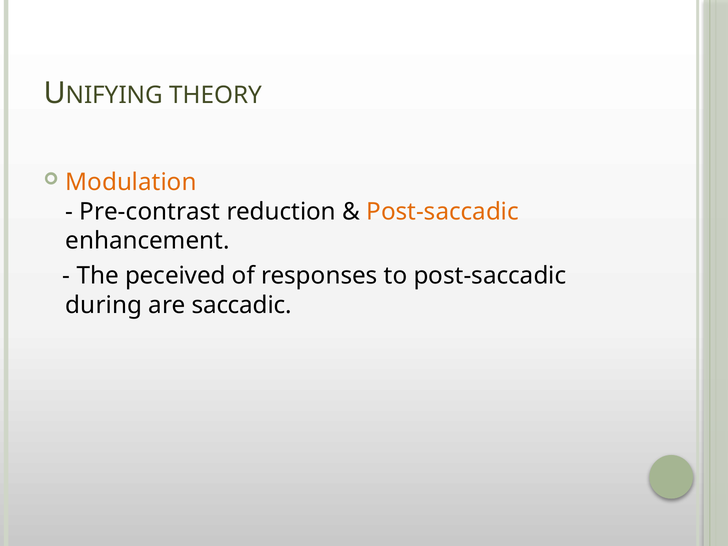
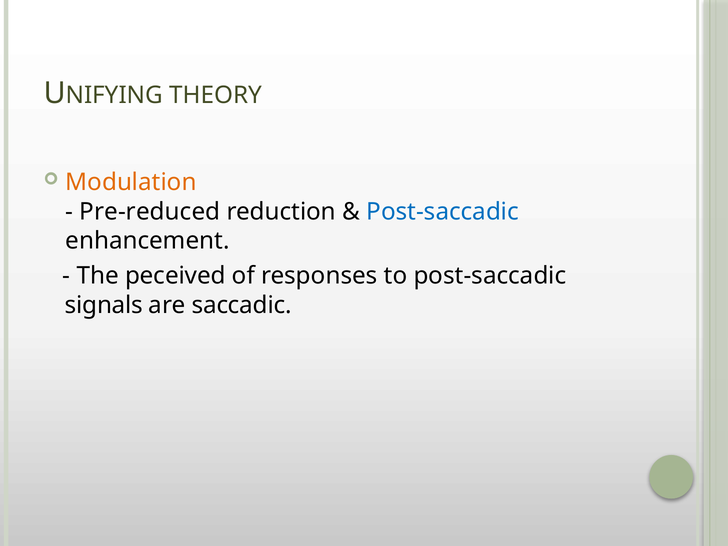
Pre-contrast: Pre-contrast -> Pre-reduced (150, 212)
Post-saccadic colour: orange -> blue (443, 212)
during: during -> signals (104, 305)
